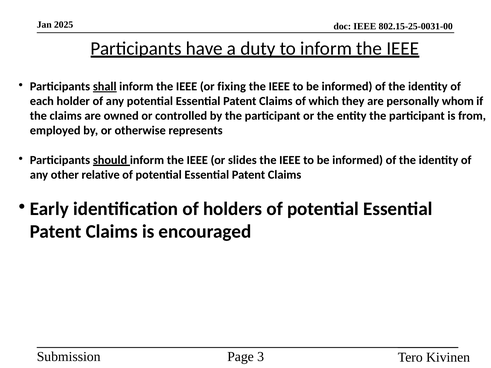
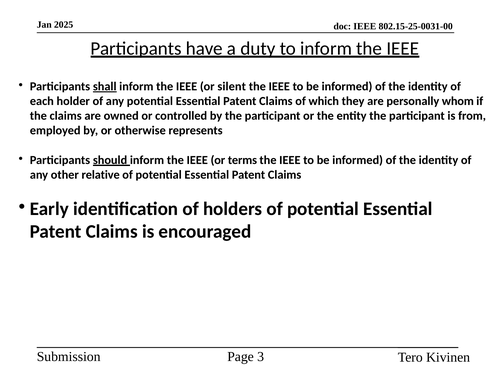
fixing: fixing -> silent (232, 87)
slides: slides -> terms (242, 160)
